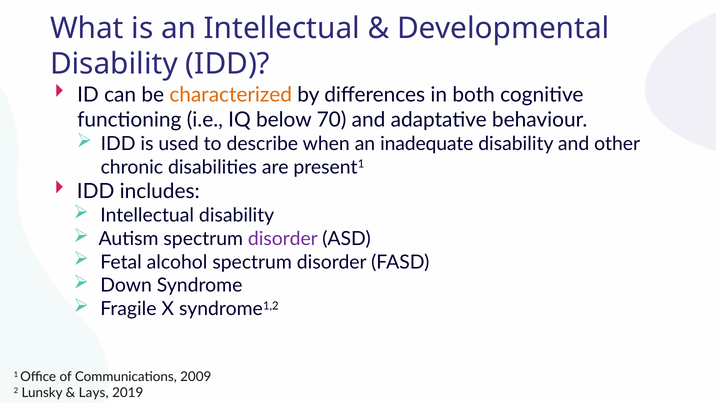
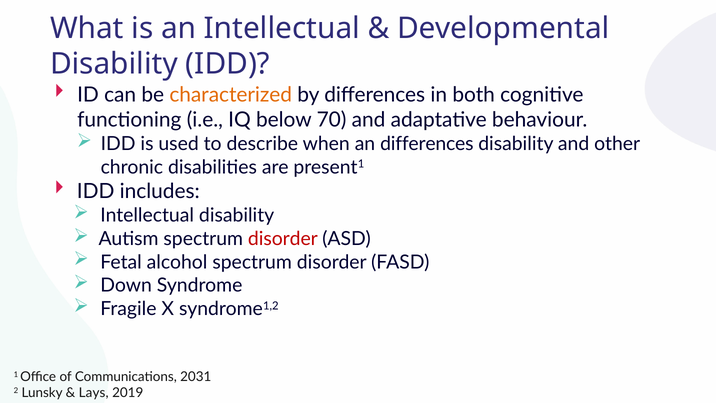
an inadequate: inadequate -> differences (427, 144)
disorder colour: purple -> red (283, 239)
2009: 2009 -> 2031 (196, 376)
